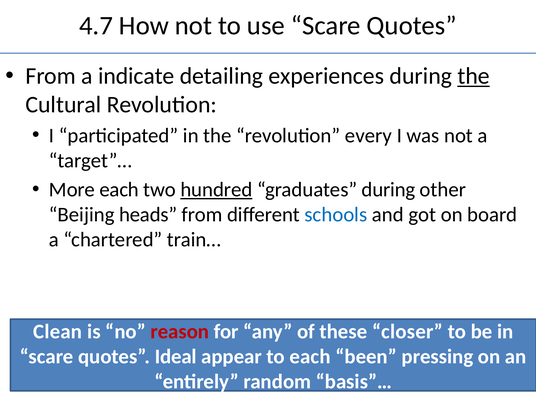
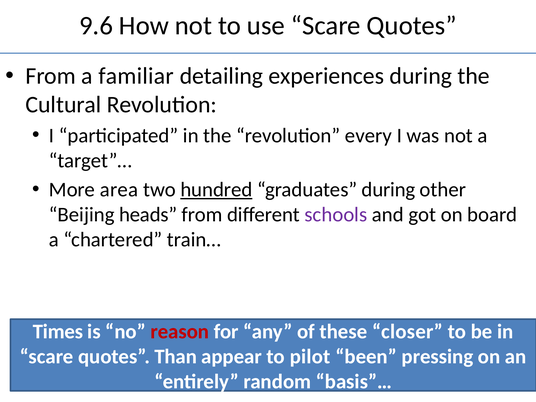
4.7: 4.7 -> 9.6 (96, 26)
indicate: indicate -> familiar (136, 76)
the underline: present -> none (474, 76)
More each: each -> area (119, 190)
schools colour: blue -> purple (336, 215)
Clean: Clean -> Times (58, 331)
Ideal: Ideal -> Than (176, 357)
to each: each -> pilot (310, 357)
